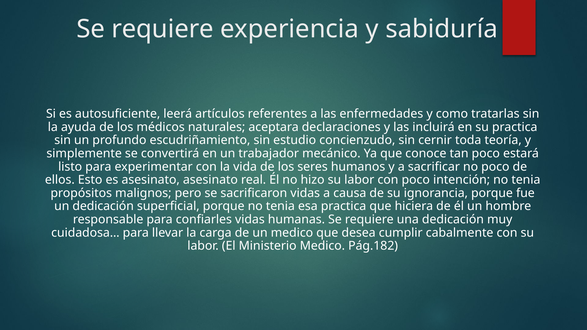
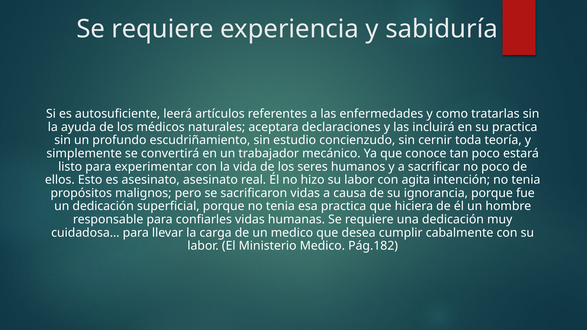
con poco: poco -> agita (416, 180)
